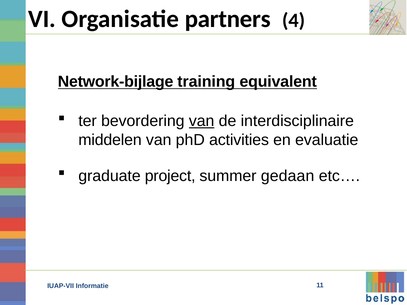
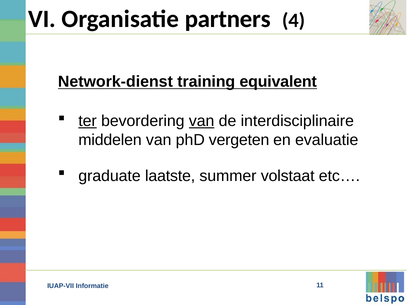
Network-bijlage: Network-bijlage -> Network-dienst (115, 82)
ter underline: none -> present (88, 121)
activities: activities -> vergeten (239, 140)
project: project -> laatste (170, 176)
gedaan: gedaan -> volstaat (288, 176)
